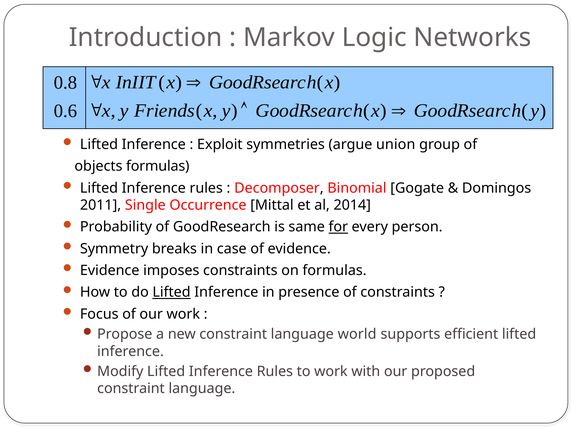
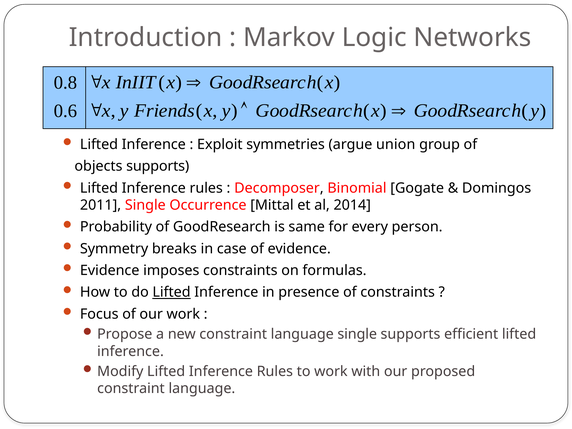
objects formulas: formulas -> supports (158, 166)
for underline: present -> none (338, 227)
language world: world -> single (357, 334)
